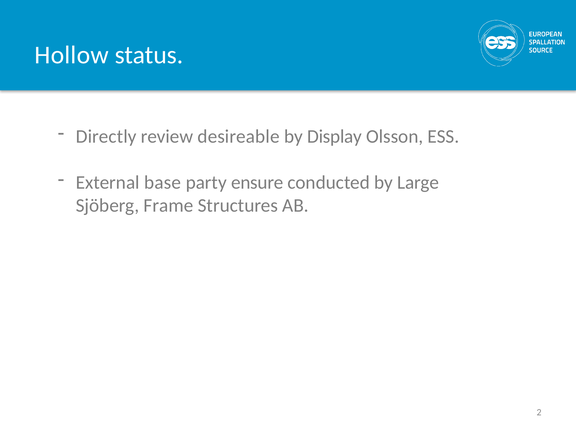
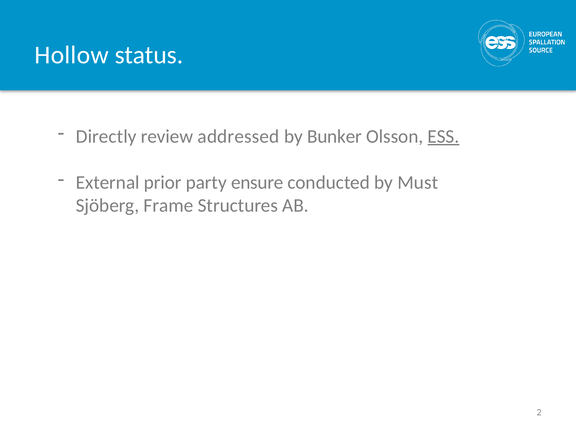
desireable: desireable -> addressed (239, 136)
Display: Display -> Bunker (334, 136)
ESS underline: none -> present (443, 136)
base: base -> prior (163, 183)
Large: Large -> Must (418, 183)
